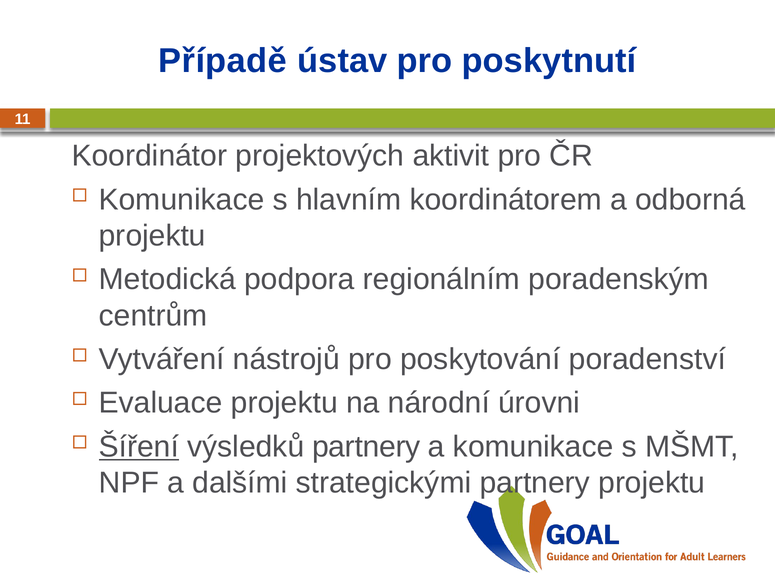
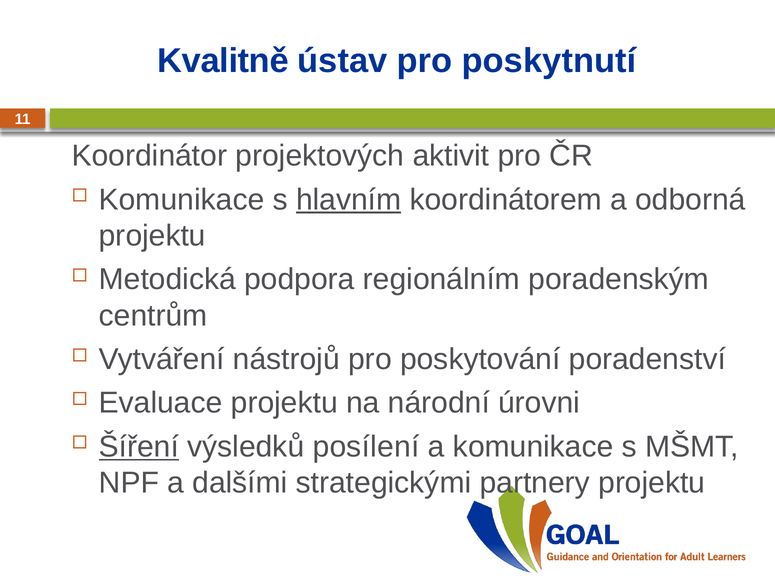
Případě: Případě -> Kvalitně (223, 61)
hlavním underline: none -> present (349, 200)
výsledků partnery: partnery -> posílení (366, 447)
